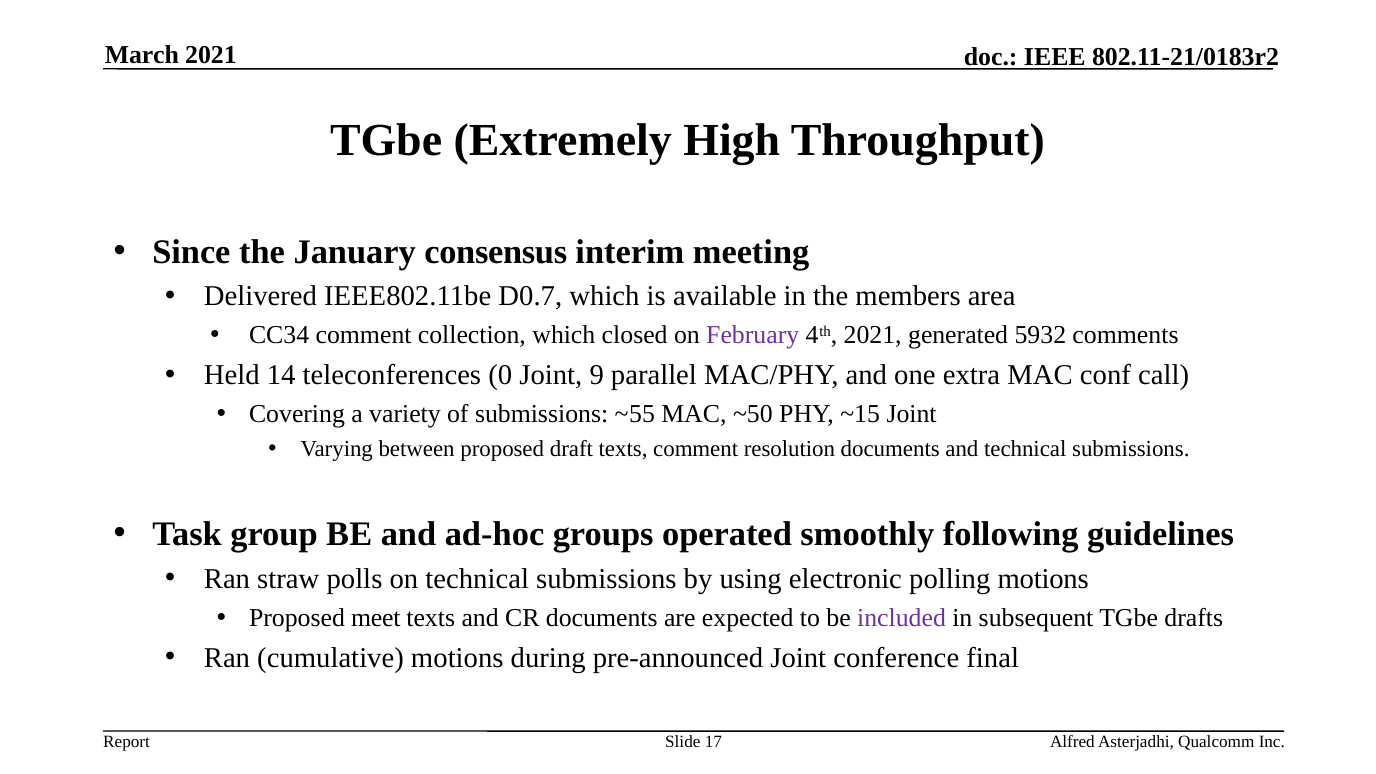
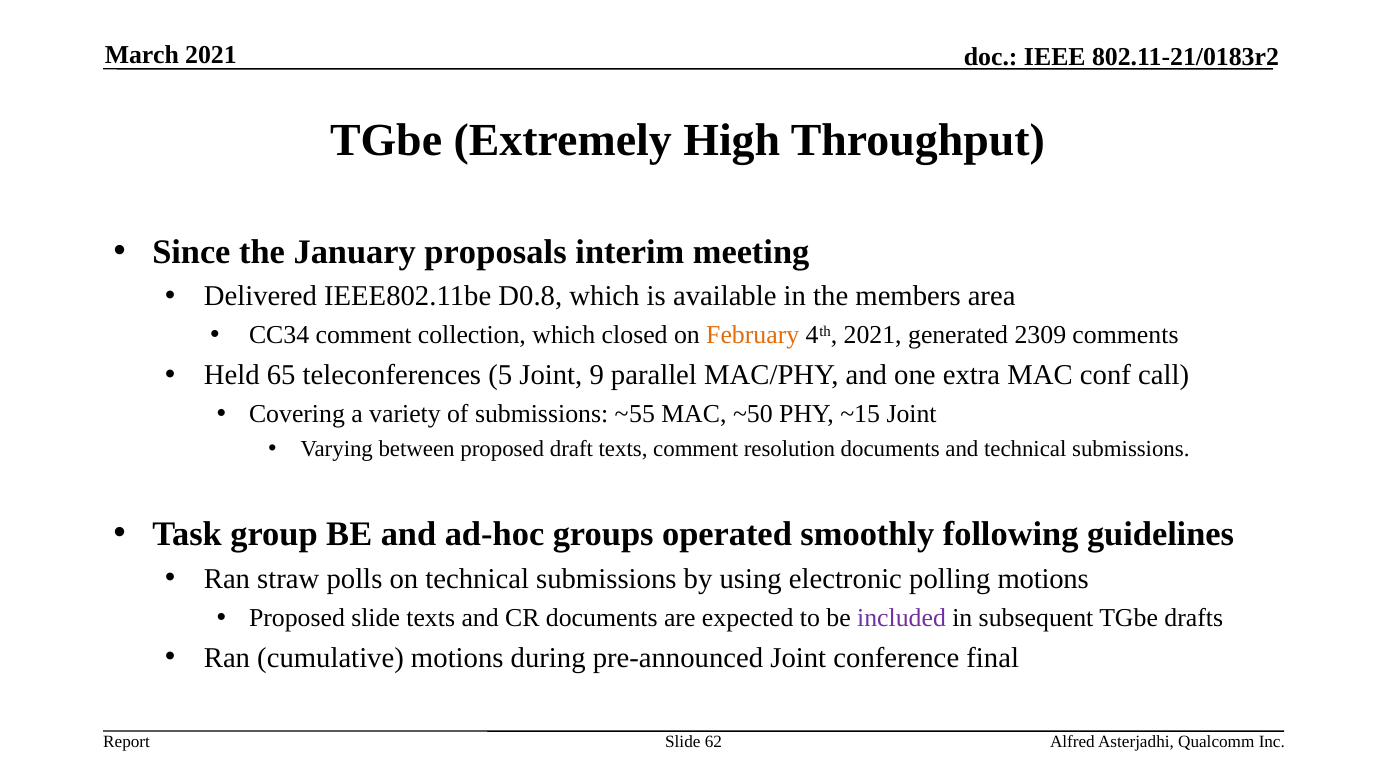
consensus: consensus -> proposals (496, 252)
D0.7: D0.7 -> D0.8 (530, 296)
February colour: purple -> orange (753, 335)
5932: 5932 -> 2309 (1040, 335)
14: 14 -> 65 (281, 375)
0: 0 -> 5 (500, 375)
Proposed meet: meet -> slide (376, 618)
17: 17 -> 62 (713, 742)
